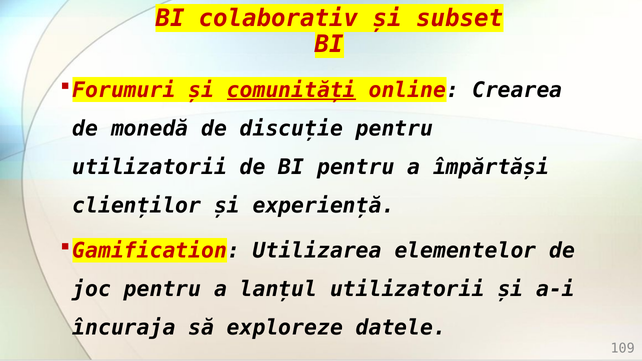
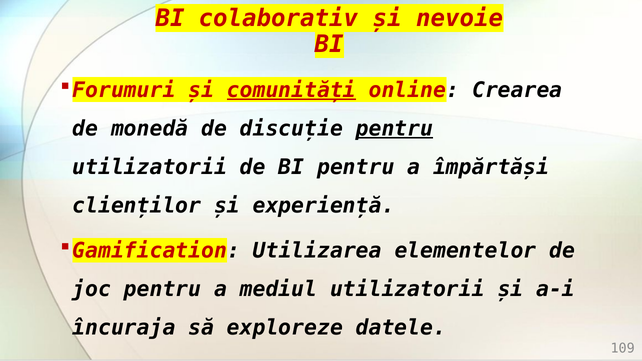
subset: subset -> nevoie (460, 18)
pentru underline: none -> present (394, 128)
lanțul: lanțul -> mediul (278, 289)
